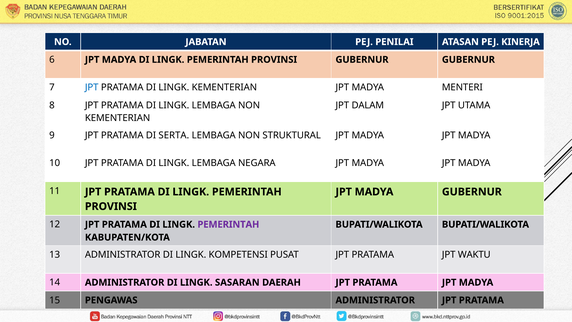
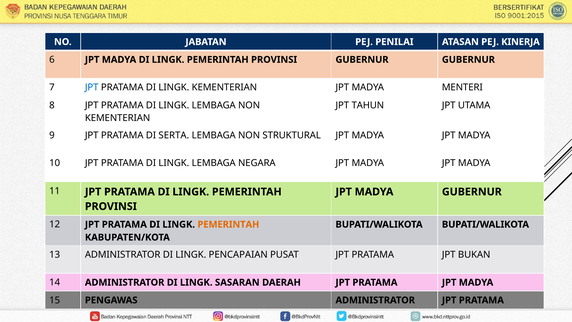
DALAM: DALAM -> TAHUN (368, 105)
PEMERINTAH colour: purple -> orange (228, 224)
KOMPETENSI: KOMPETENSI -> PENCAPAIAN (238, 254)
WAKTU: WAKTU -> BUKAN (474, 254)
